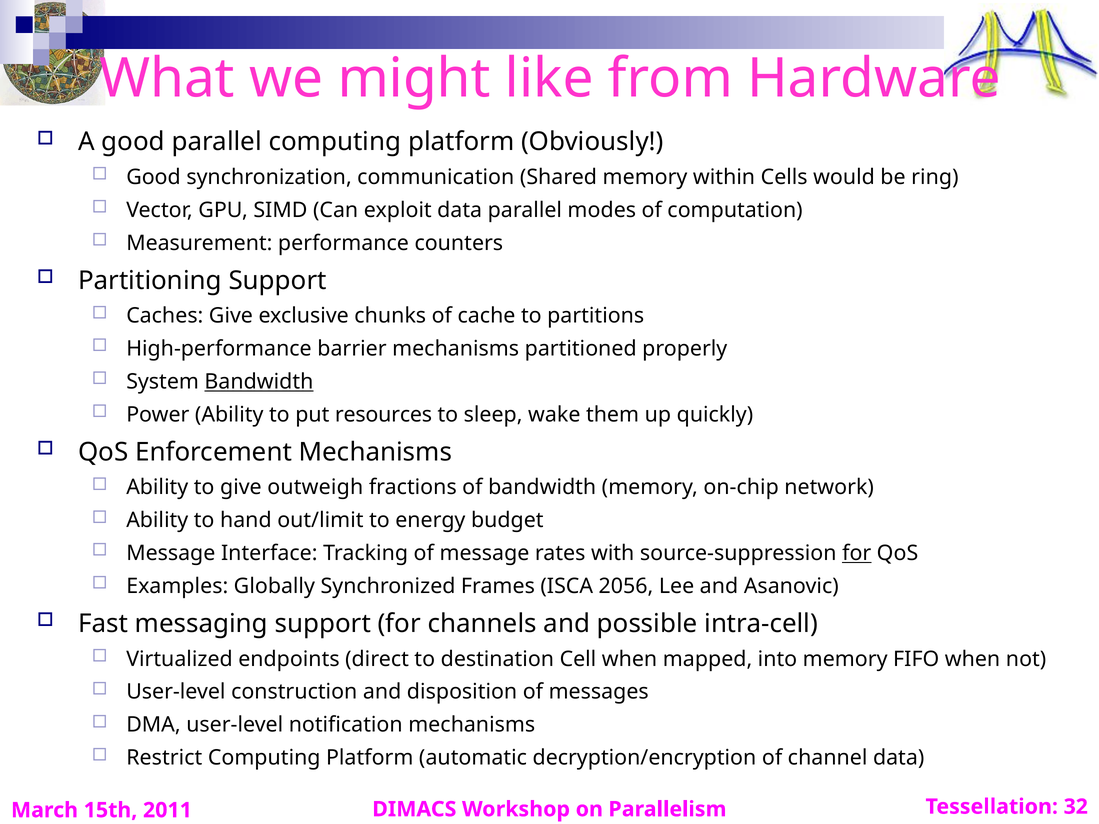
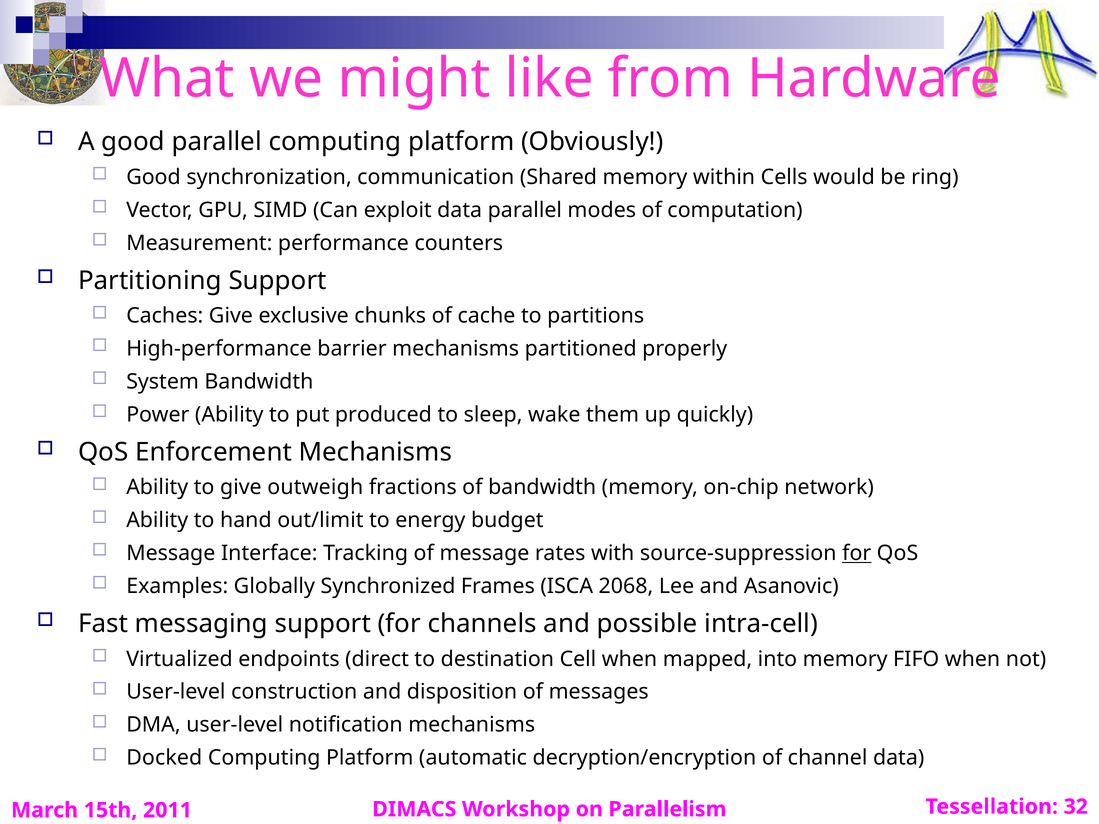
Bandwidth underline: present -> none (259, 382)
resources: resources -> produced (383, 415)
2056: 2056 -> 2068 (626, 586)
Restrict: Restrict -> Docked (164, 758)
